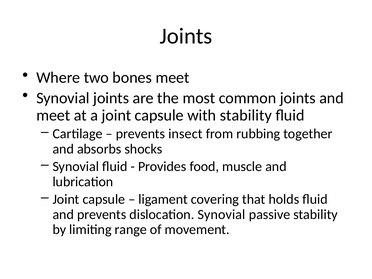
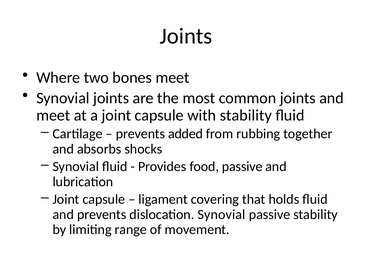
insect: insect -> added (186, 134)
food muscle: muscle -> passive (242, 167)
